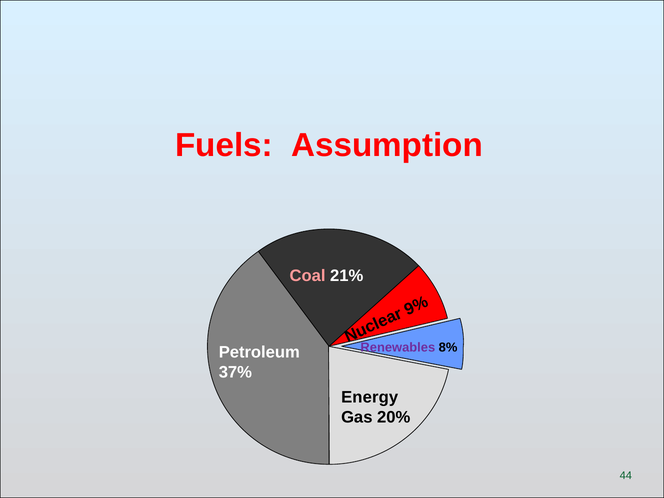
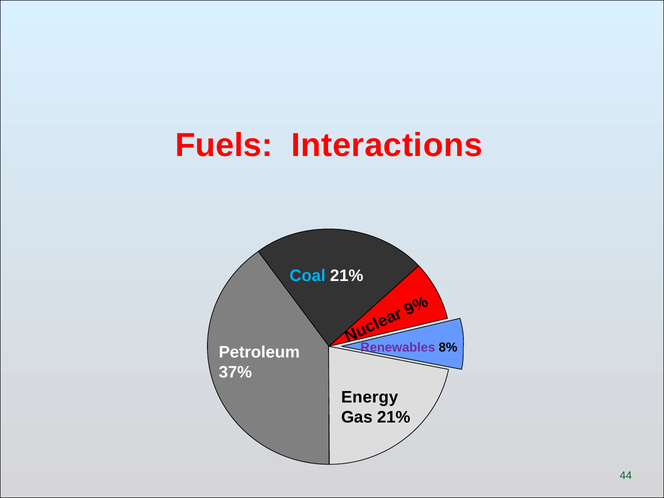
Assumption: Assumption -> Interactions (387, 145)
Coal colour: pink -> light blue (308, 276)
Gas 20%: 20% -> 21% (394, 417)
